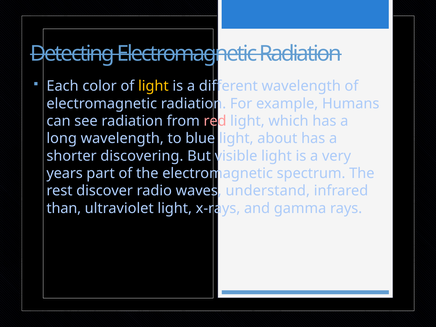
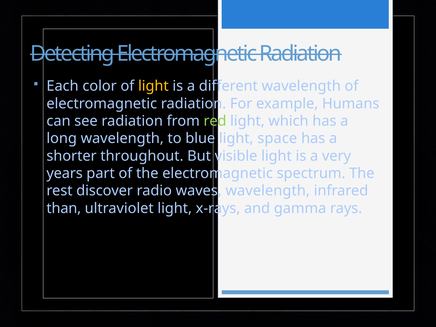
red colour: pink -> light green (215, 121)
about: about -> space (277, 138)
discovering: discovering -> throughout (142, 156)
waves understand: understand -> wavelength (268, 191)
